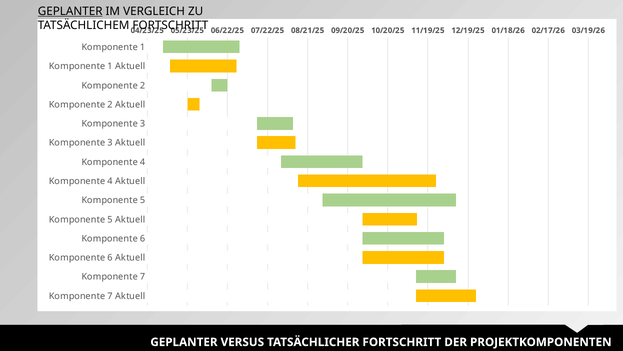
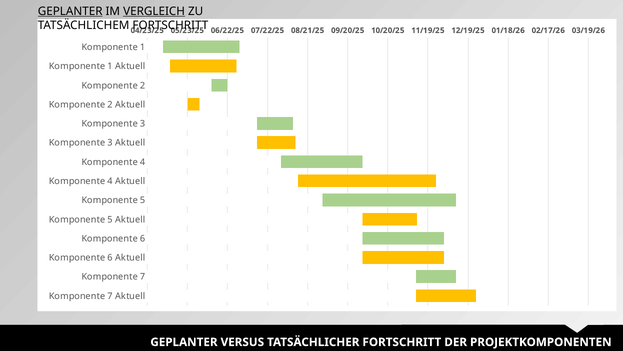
VERGLEICH underline: none -> present (154, 11)
